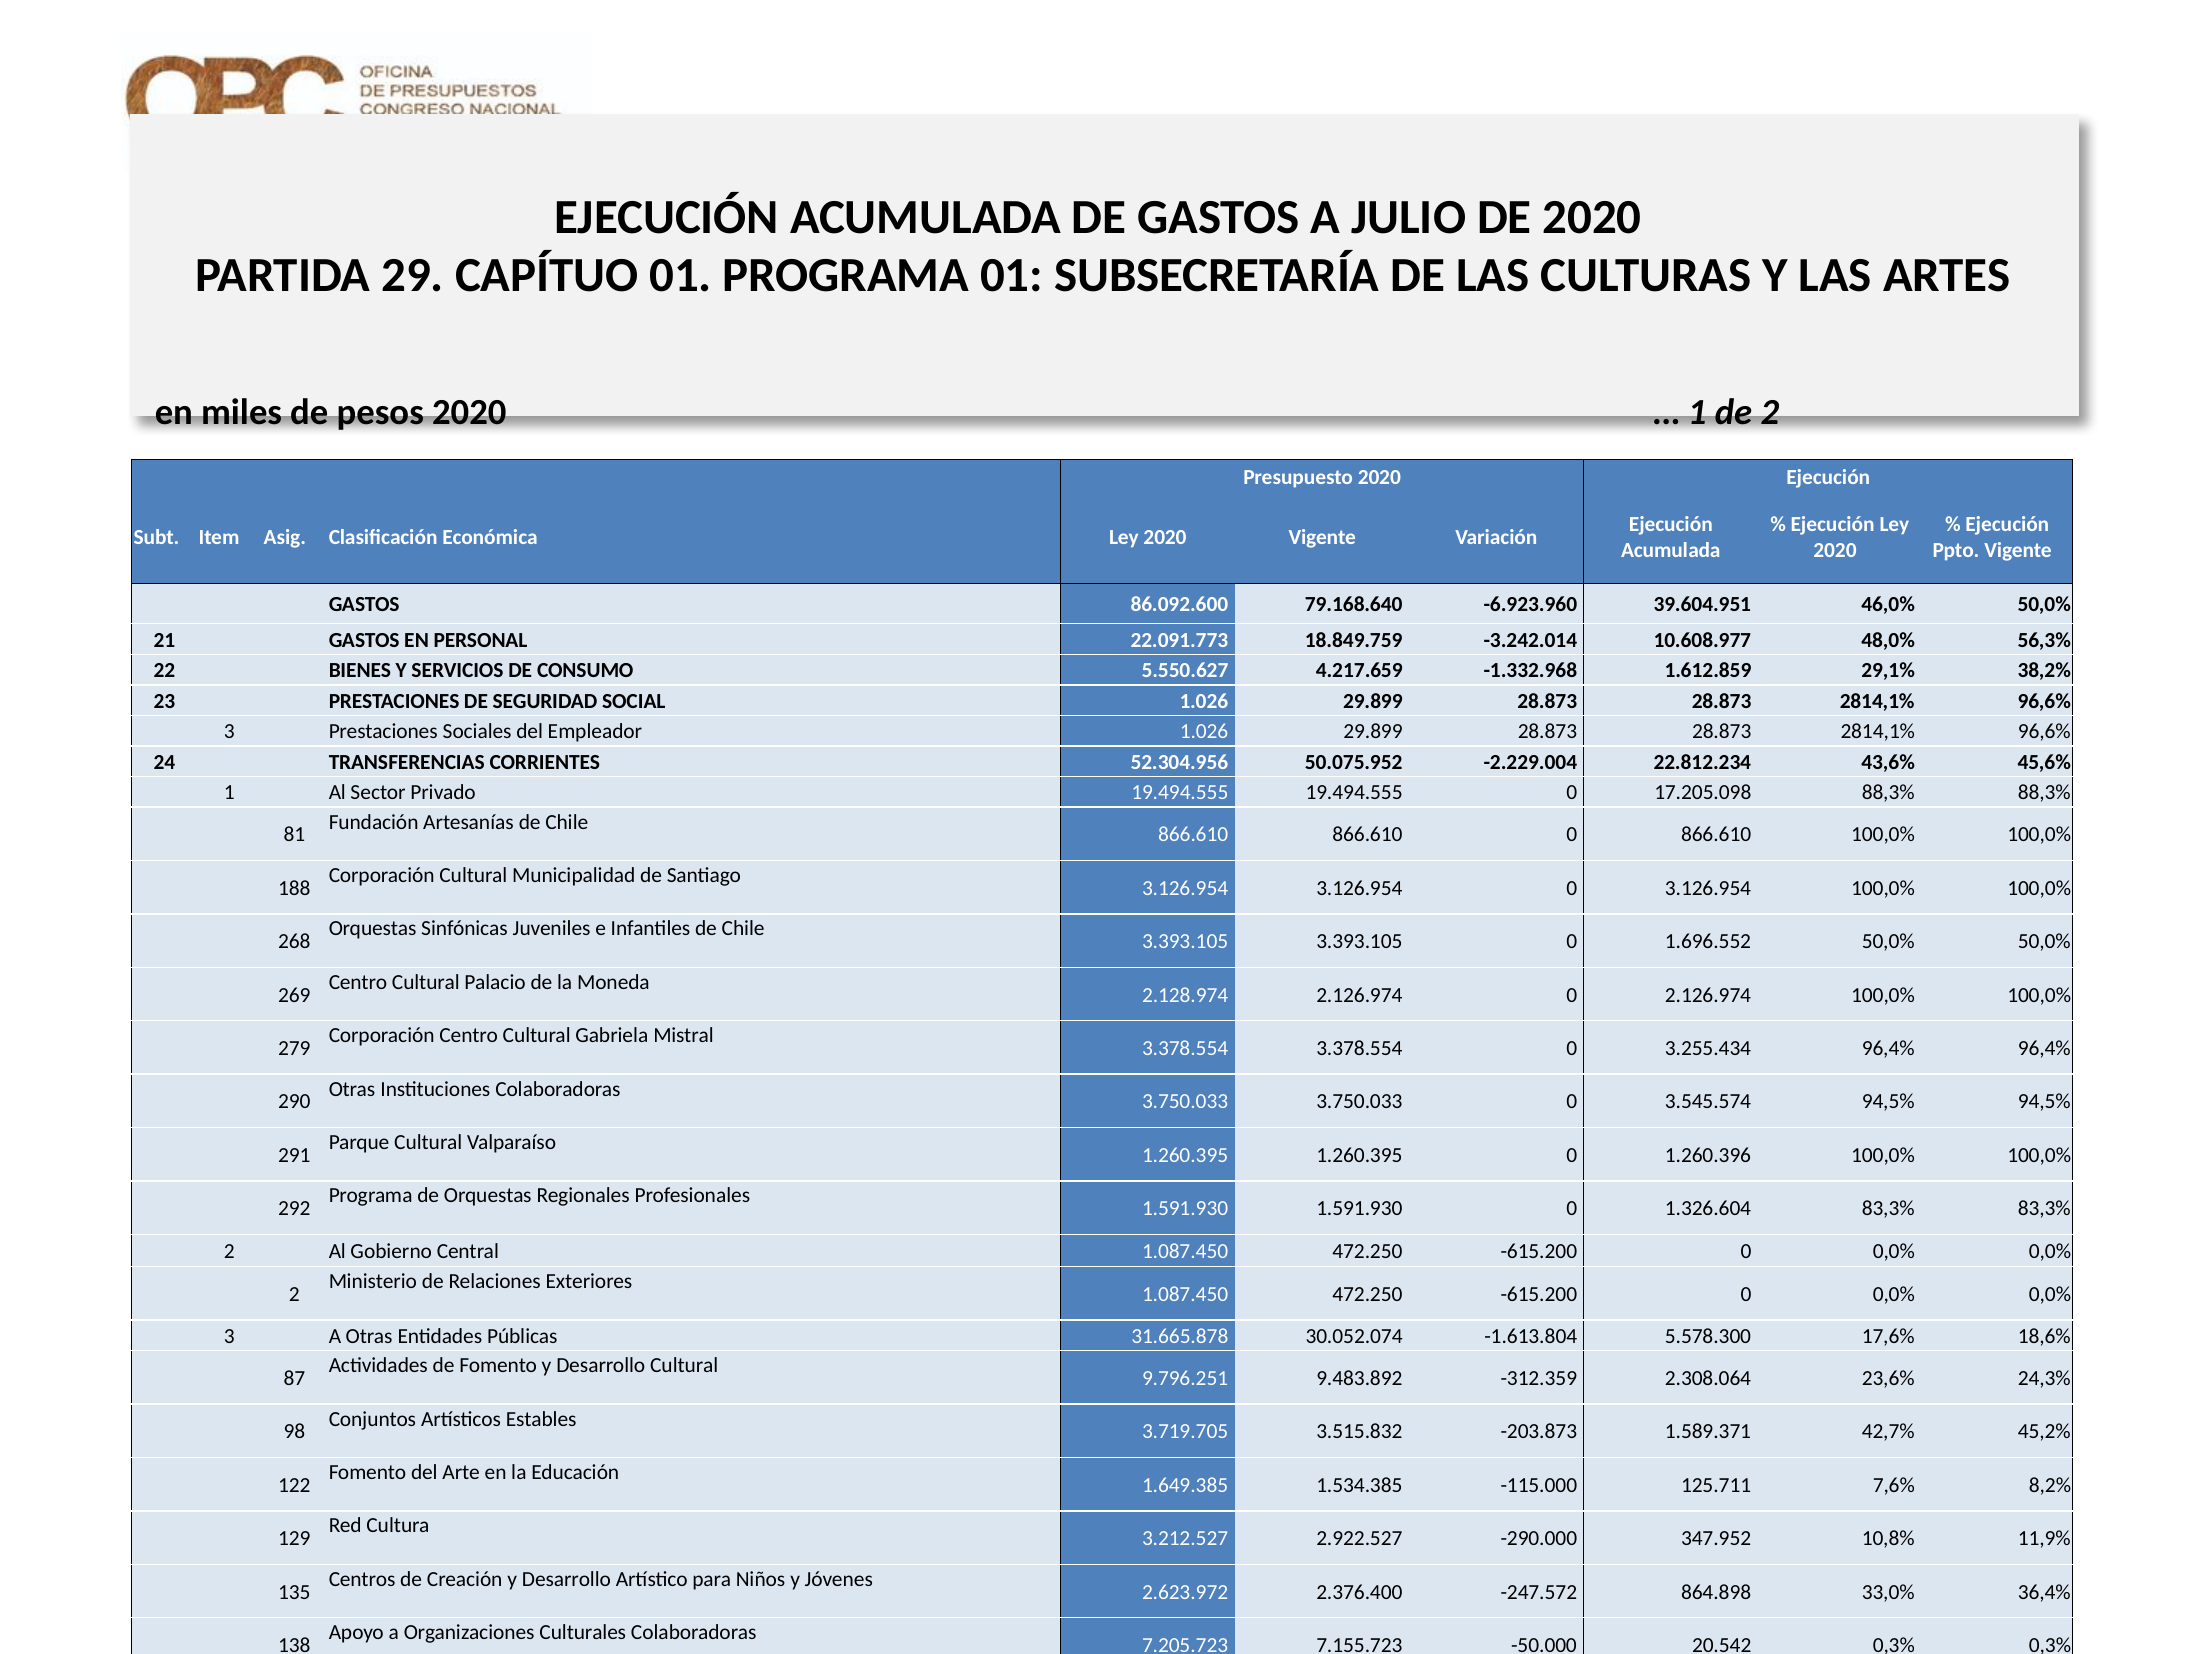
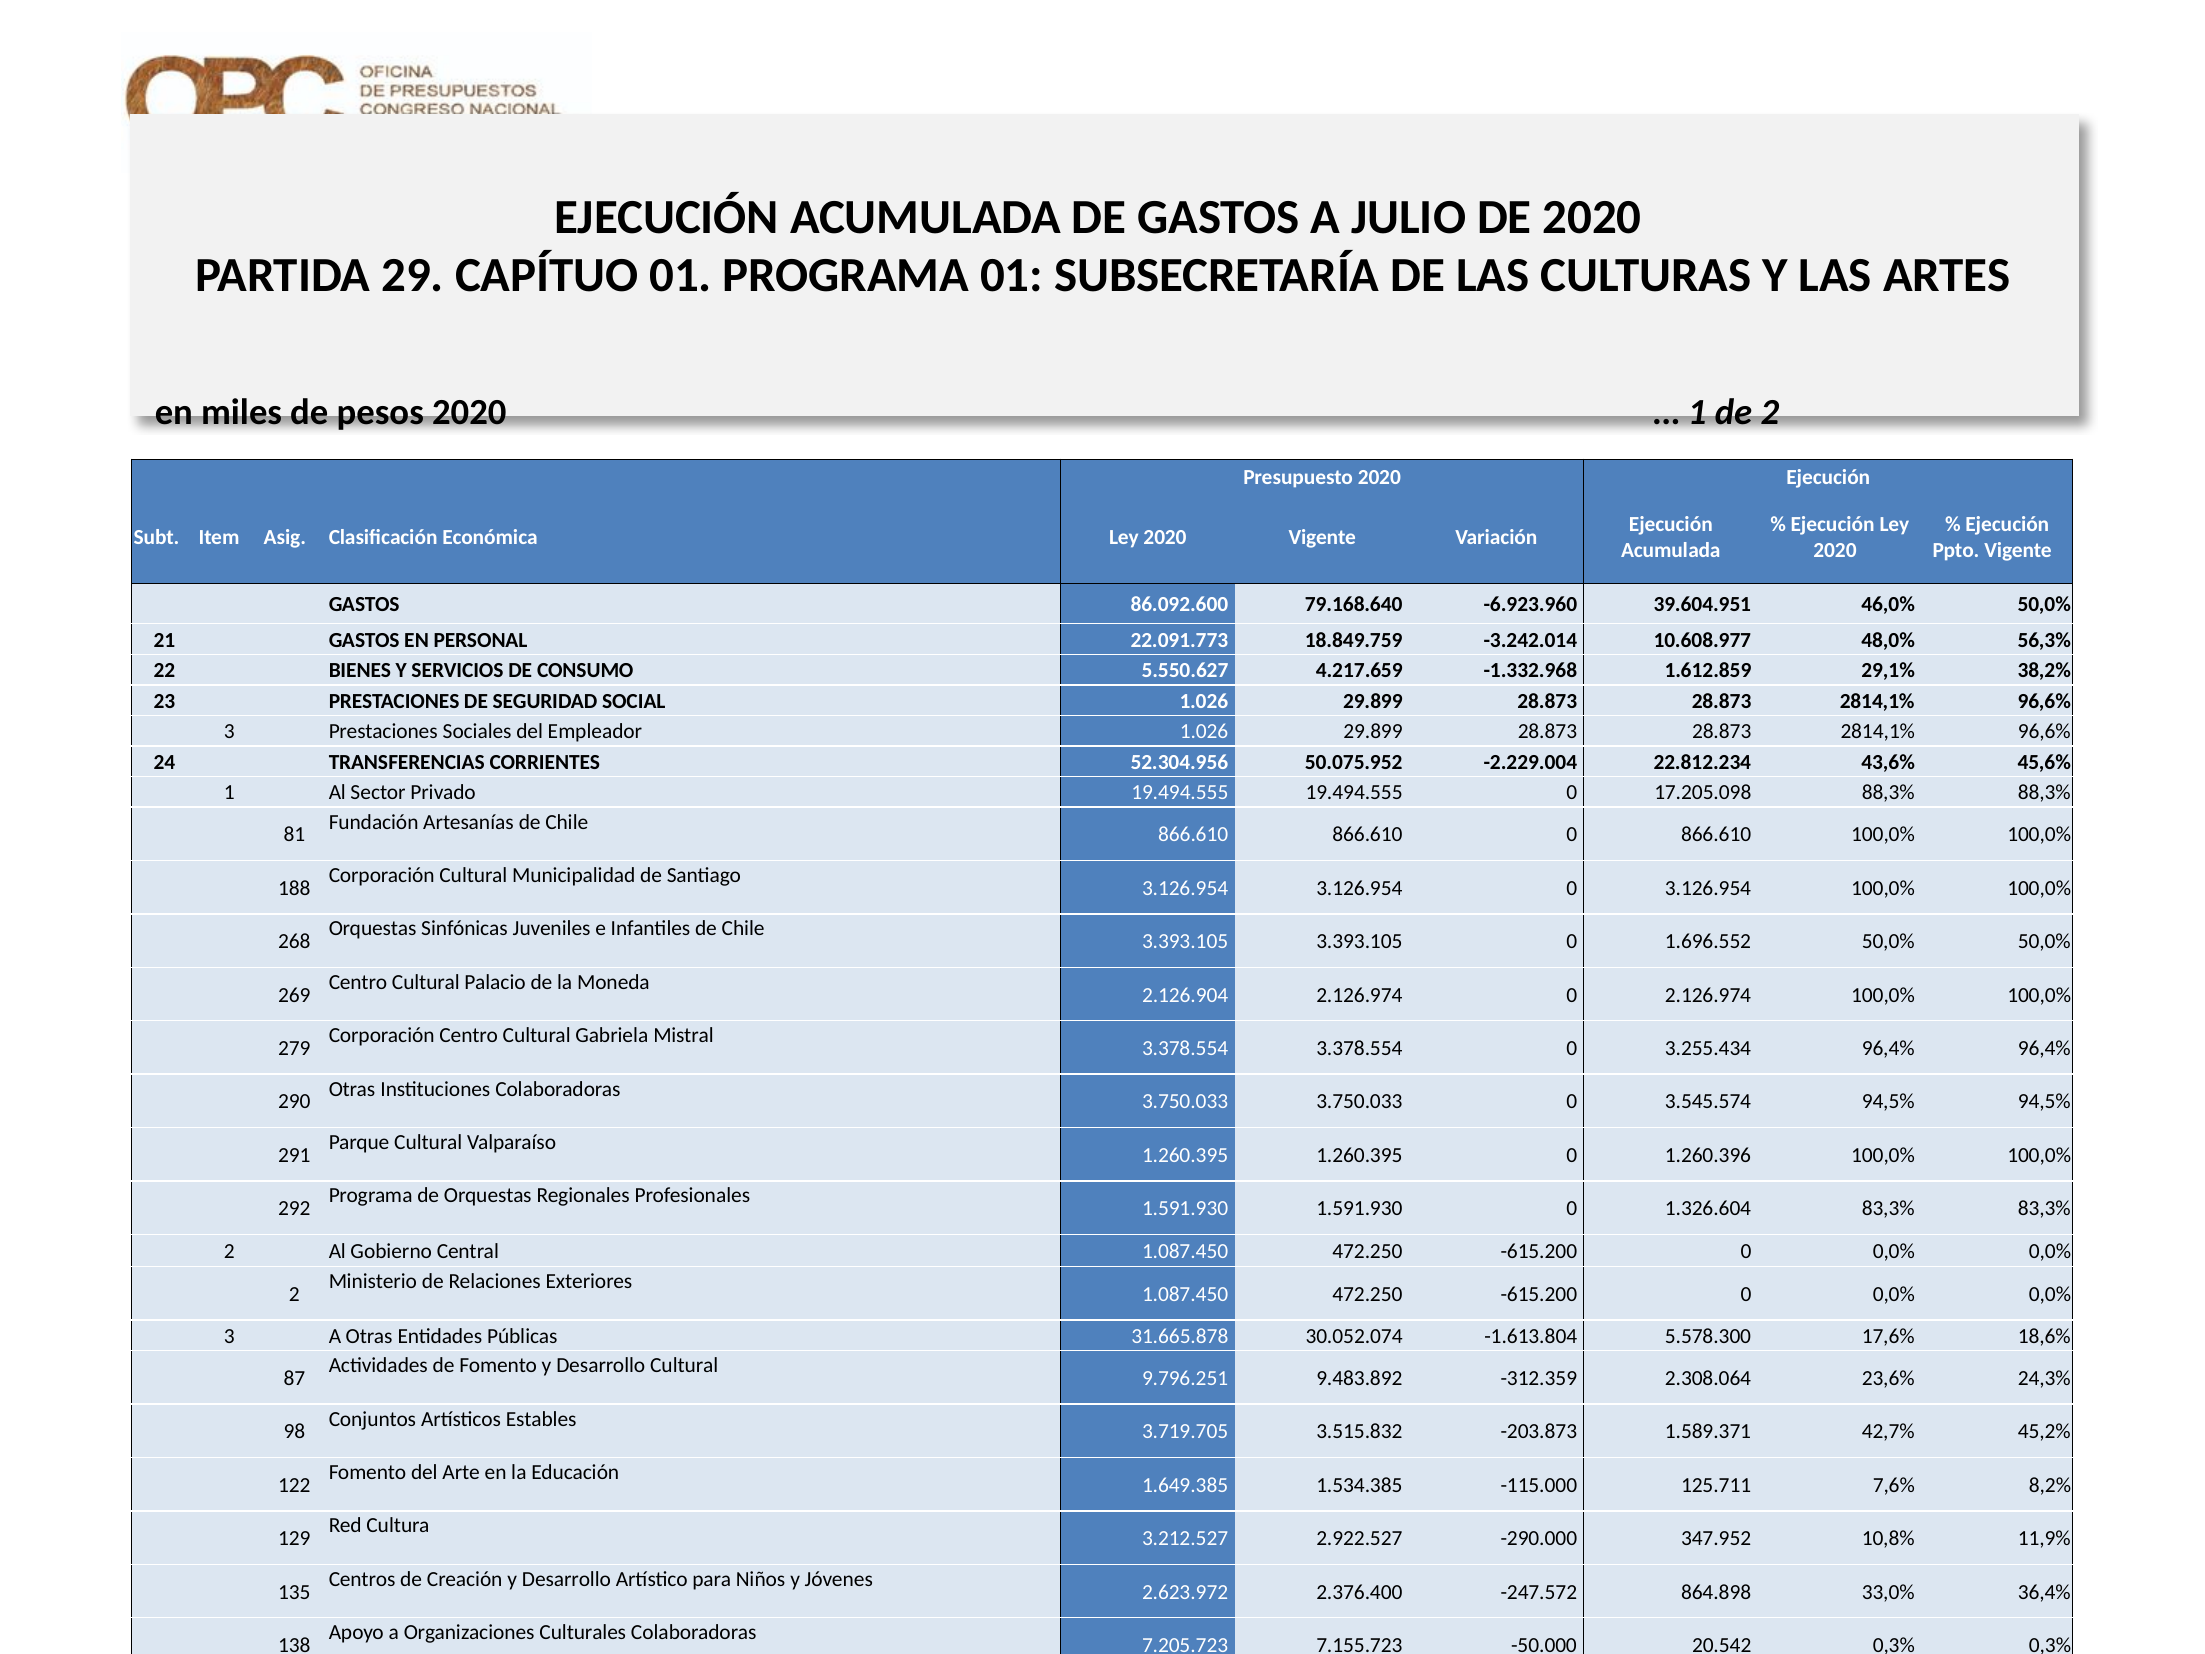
2.128.974: 2.128.974 -> 2.126.904 (1185, 995)
